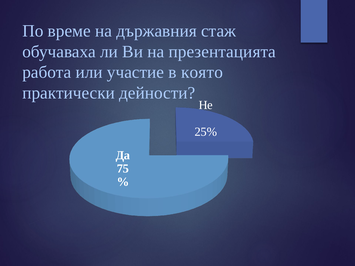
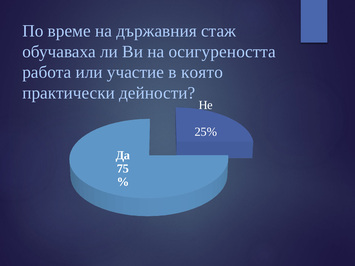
презентацията: презентацията -> осигуреността (222, 52)
